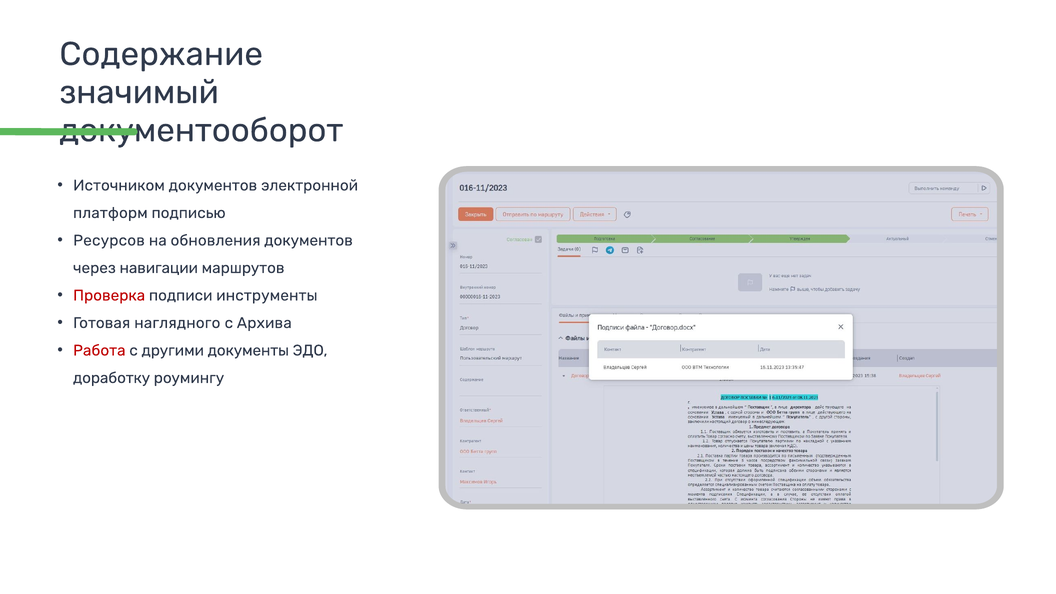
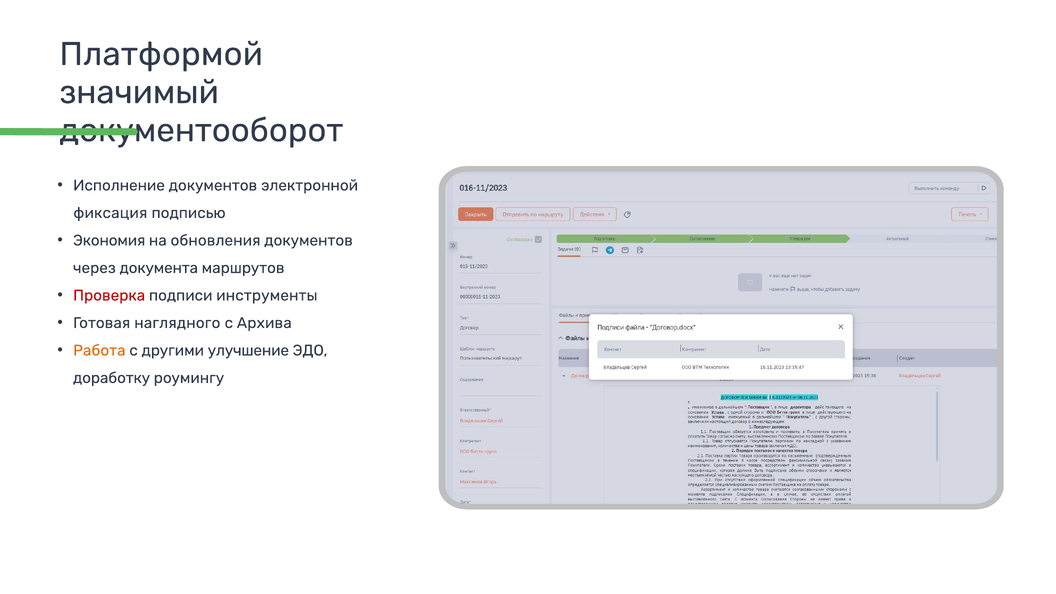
Содержание: Содержание -> Платформой (161, 54)
Источником: Источником -> Исполнение (119, 185)
платформ: платформ -> фиксация (110, 213)
Ресурсов: Ресурсов -> Экономия (109, 240)
навигации: навигации -> документа (159, 268)
Работа colour: red -> orange (99, 350)
документы: документы -> улучшение (248, 350)
